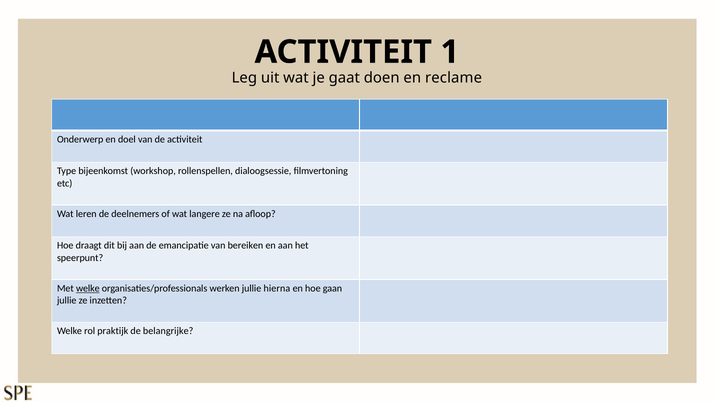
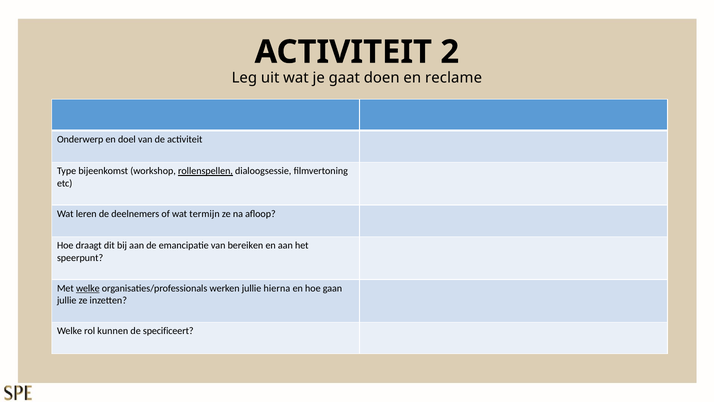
1: 1 -> 2 (450, 52)
rollenspellen underline: none -> present (205, 171)
langere: langere -> termijn (204, 214)
praktijk: praktijk -> kunnen (113, 331)
belangrijke: belangrijke -> specificeert (168, 331)
